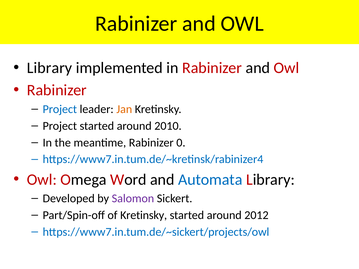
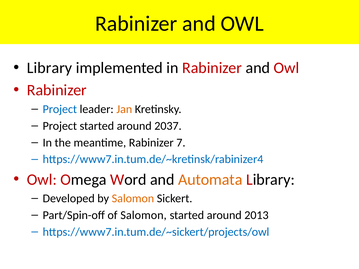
2010: 2010 -> 2037 (168, 126)
0: 0 -> 7 (181, 143)
Automata colour: blue -> orange (210, 180)
Salomon colour: purple -> orange (133, 199)
of Kretinsky: Kretinsky -> Salomon (144, 215)
2012: 2012 -> 2013 (256, 215)
